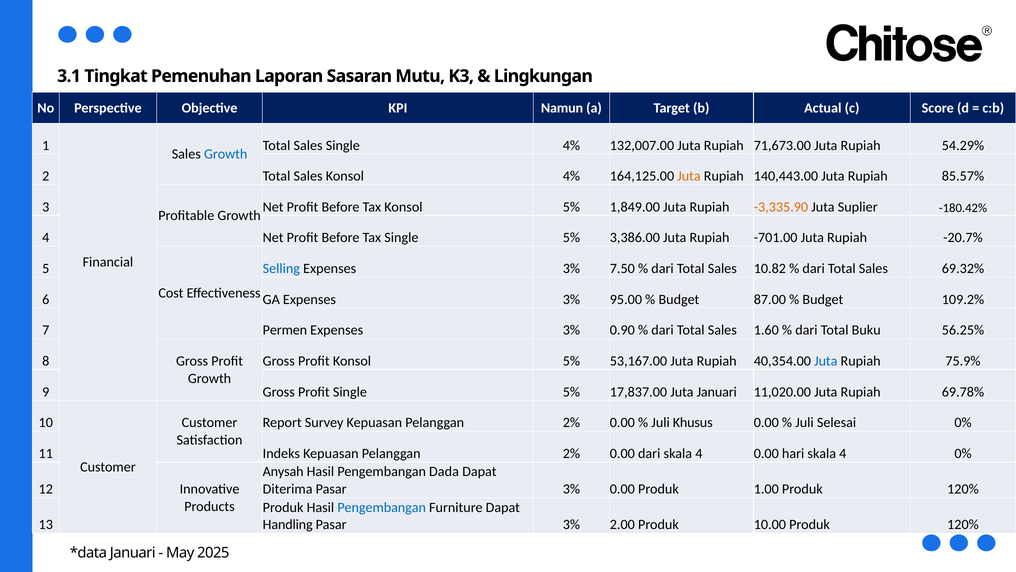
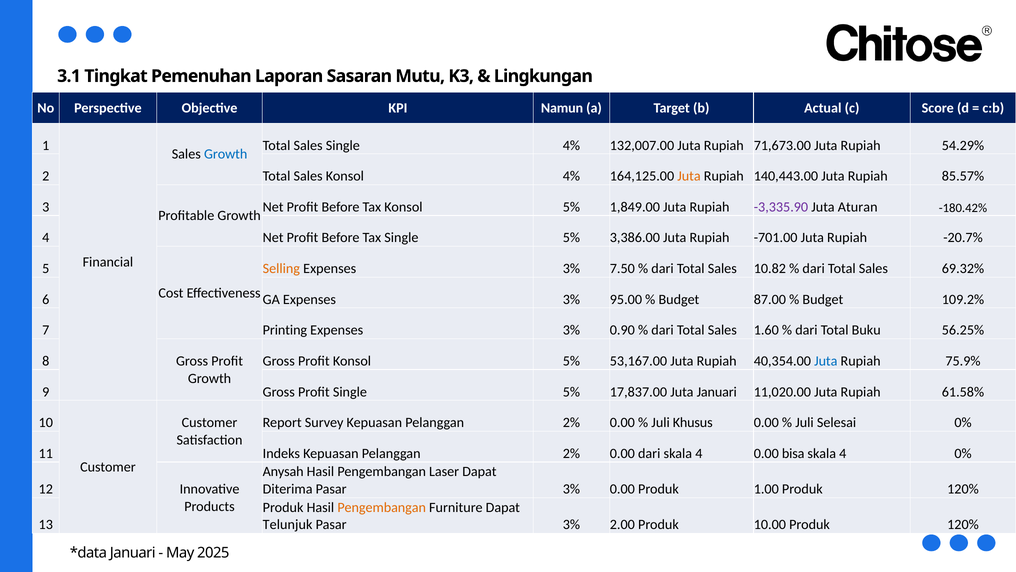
-3,335.90 colour: orange -> purple (781, 207)
Suplier: Suplier -> Aturan (858, 207)
Selling colour: blue -> orange (281, 268)
Permen: Permen -> Printing (285, 330)
69.78%: 69.78% -> 61.58% (963, 392)
hari: hari -> bisa (793, 453)
Dada: Dada -> Laser (444, 471)
Pengembangan colour: blue -> orange (382, 507)
Handling: Handling -> Telunjuk (288, 524)
